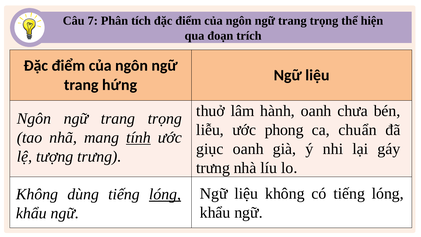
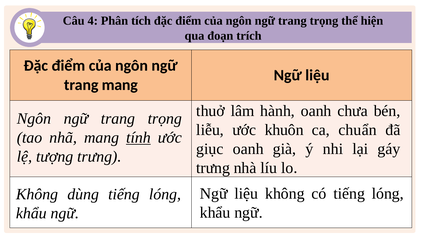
7: 7 -> 4 (93, 21)
trang hứng: hứng -> mang (120, 85)
phong: phong -> khuôn (284, 130)
lóng underline: present -> none (165, 194)
